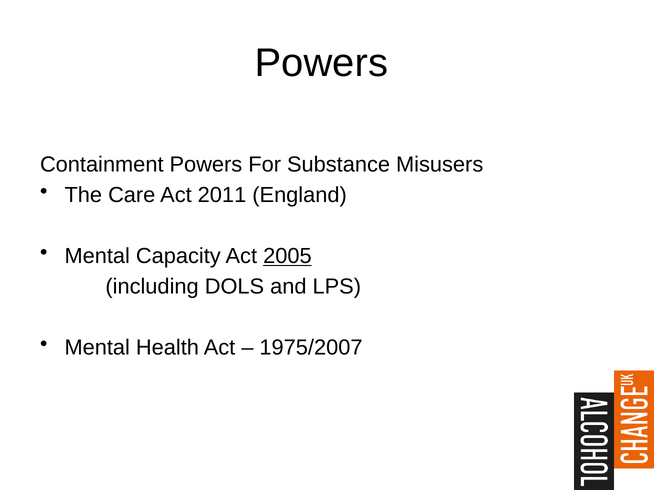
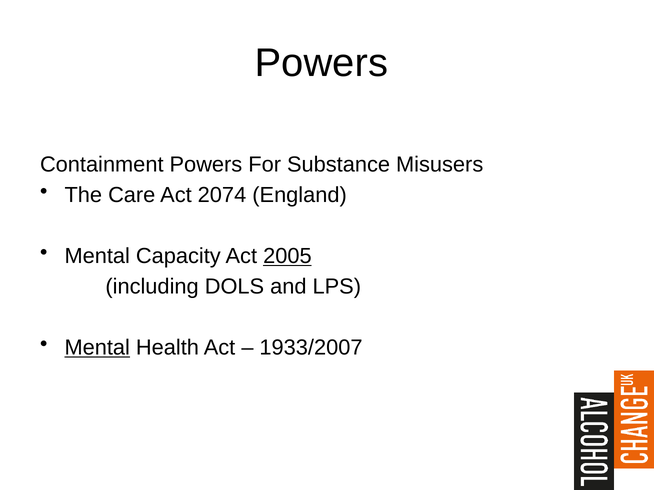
2011: 2011 -> 2074 (222, 195)
Mental underline: none -> present (97, 348)
1975/2007: 1975/2007 -> 1933/2007 (311, 348)
